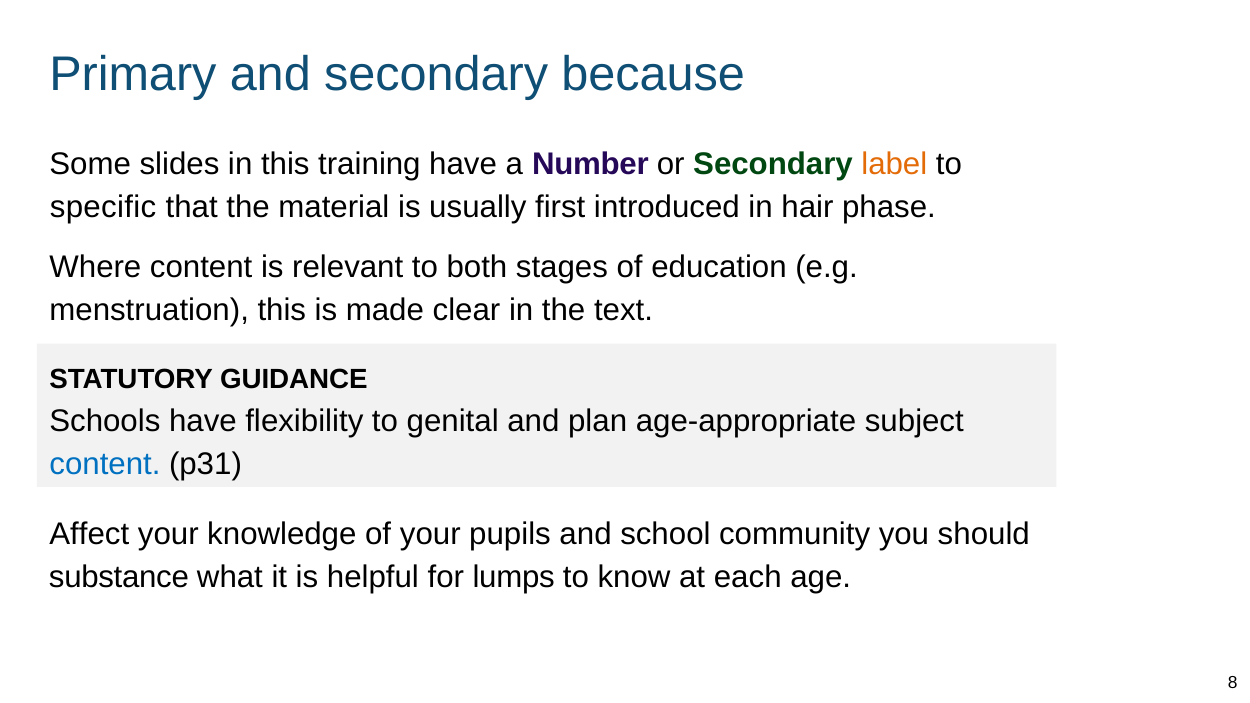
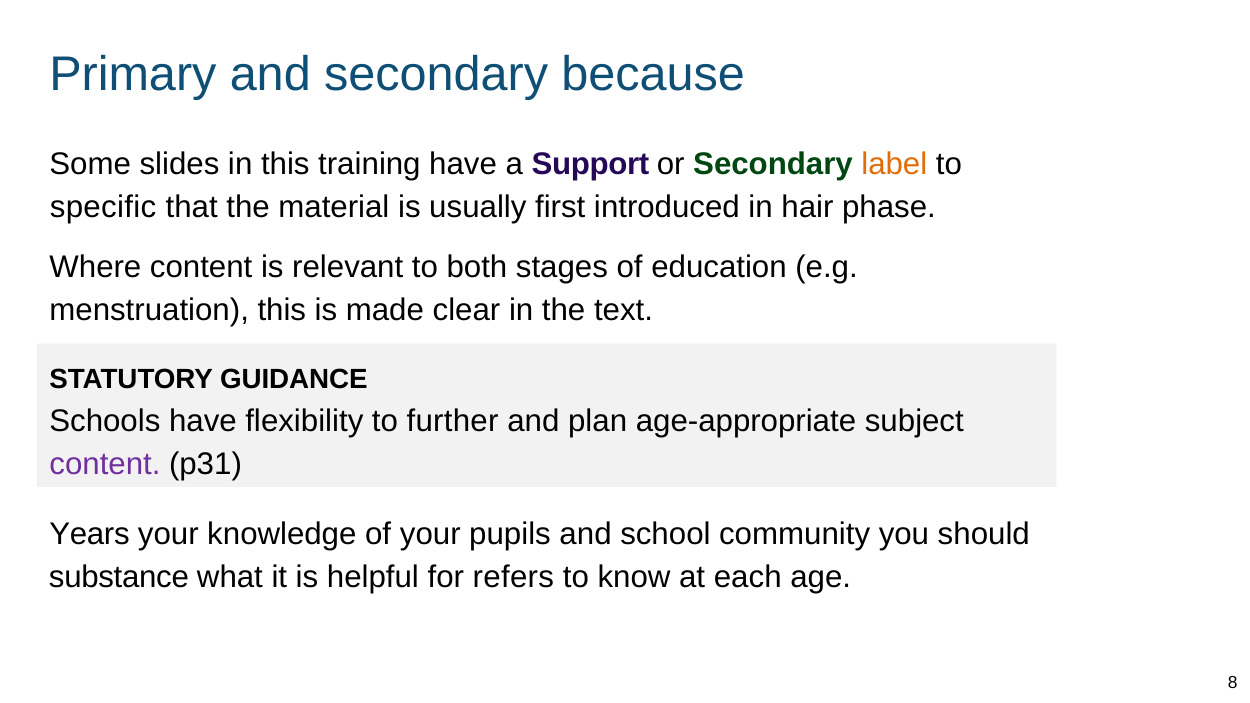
Number: Number -> Support (590, 164)
genital: genital -> further (453, 421)
content colour: blue -> purple (105, 464)
Affect: Affect -> Years (89, 534)
lumps: lumps -> refers (513, 578)
